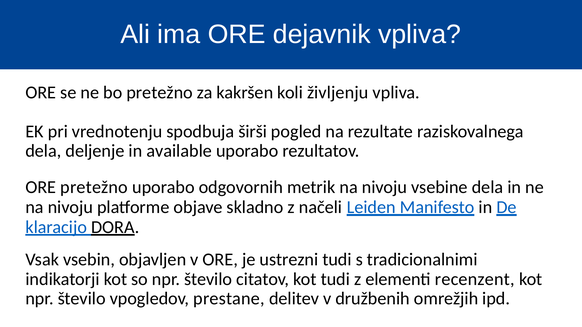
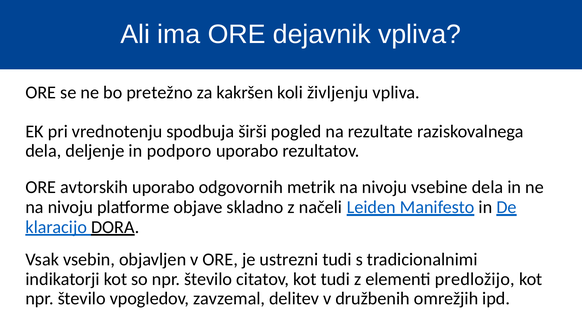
available: available -> podporo (179, 151)
ORE pretežno: pretežno -> avtorskih (94, 188)
recenzent: recenzent -> predložijo (475, 279)
prestane: prestane -> zavzemal (229, 299)
